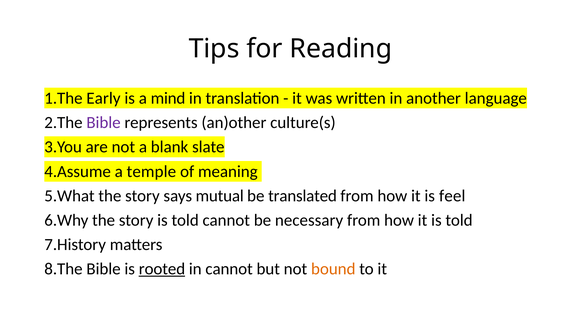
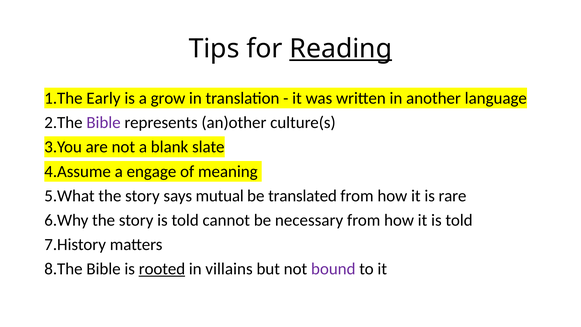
Reading underline: none -> present (341, 49)
mind: mind -> grow (168, 98)
temple: temple -> engage (151, 171)
feel: feel -> rare (452, 196)
in cannot: cannot -> villains (229, 269)
bound colour: orange -> purple (333, 269)
